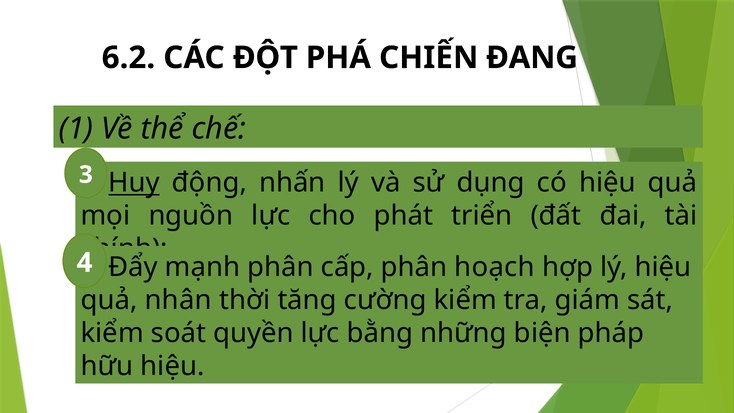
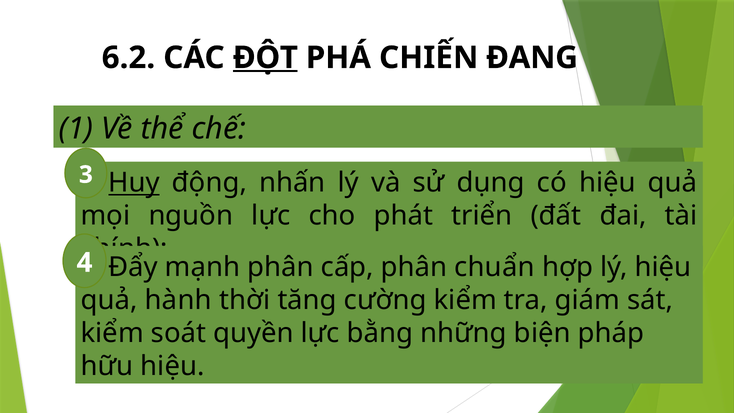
ĐỘT underline: none -> present (265, 58)
hoạch: hoạch -> chuẩn (495, 267)
nhân: nhân -> hành (178, 300)
